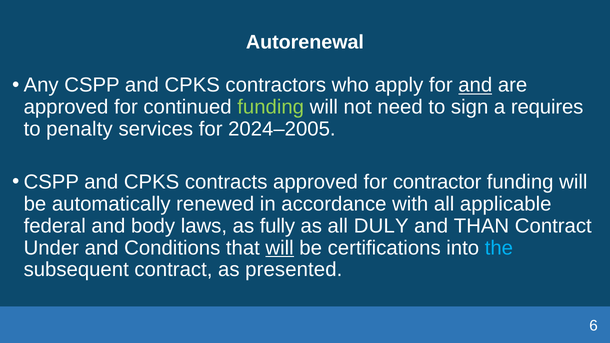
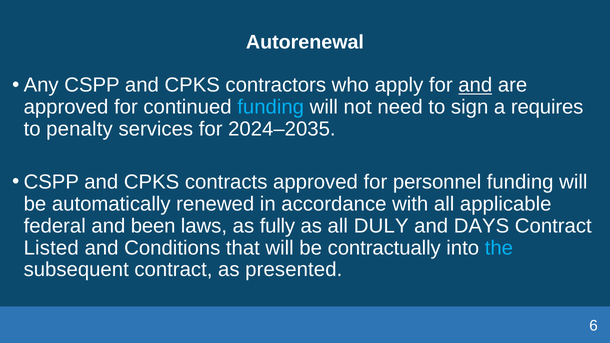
funding colour: light green -> light blue (271, 107)
2024–2005: 2024–2005 -> 2024–2035 (282, 129)
contractor: contractor -> personnel (437, 182)
body: body -> been (153, 226)
THAN: THAN -> DAYS (482, 226)
Under: Under -> Listed (51, 248)
will underline: present -> none (280, 248)
certifications: certifications -> contractually (384, 248)
